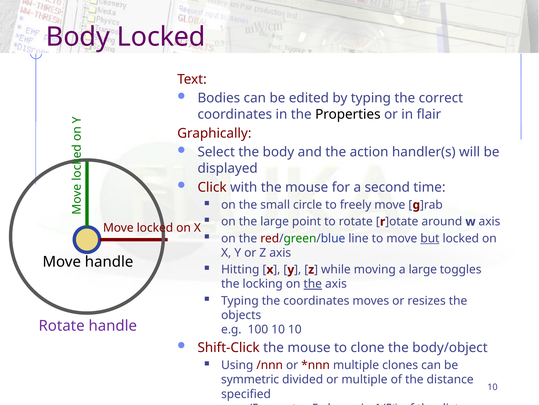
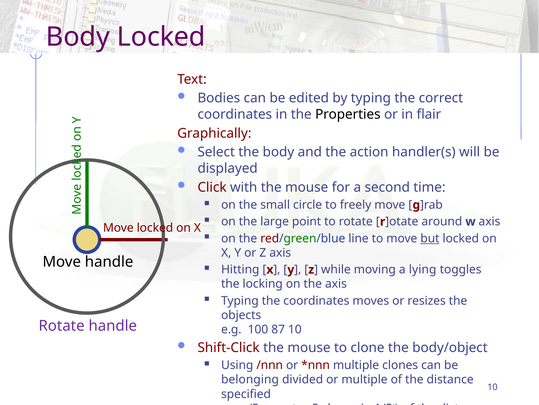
a large: large -> lying (423, 269)
the underline: present -> none (313, 284)
100 10: 10 -> 87 (278, 329)
symmetric: symmetric -> belonging (250, 379)
